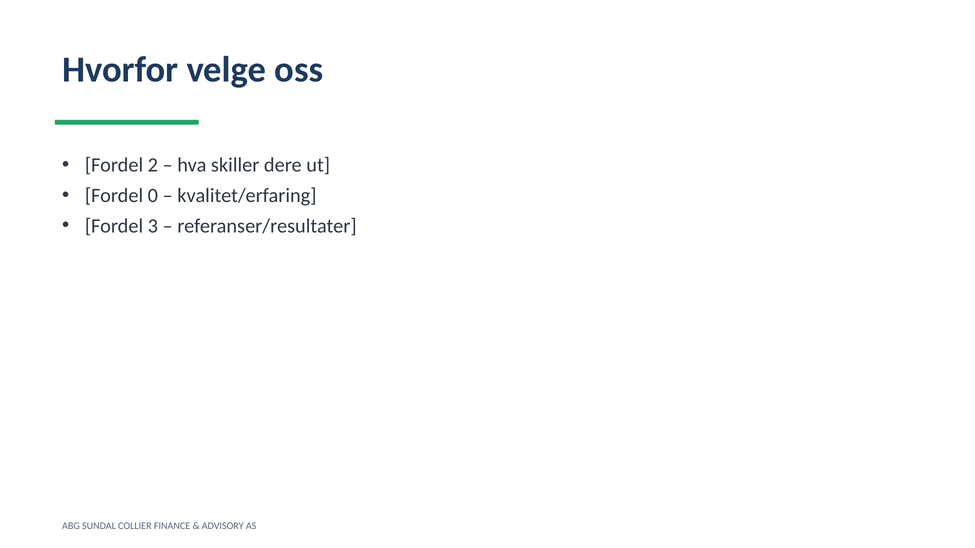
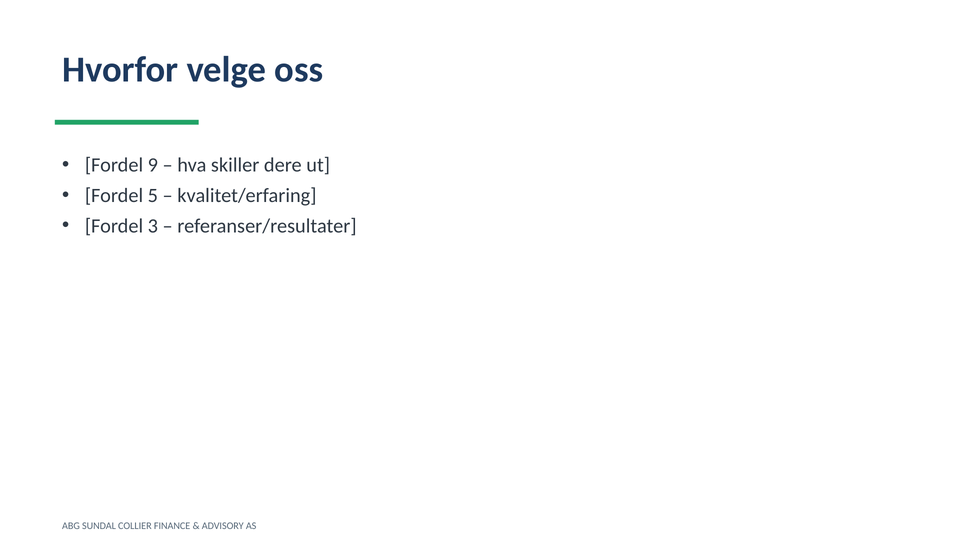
2: 2 -> 9 (153, 165)
0: 0 -> 5 (153, 196)
